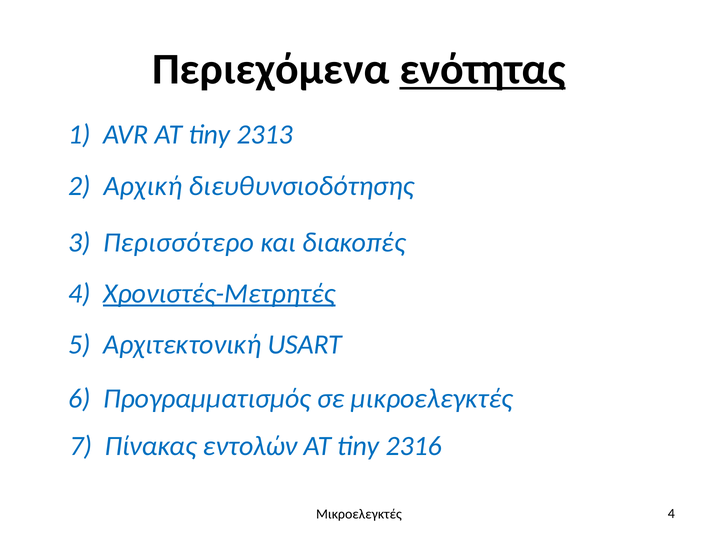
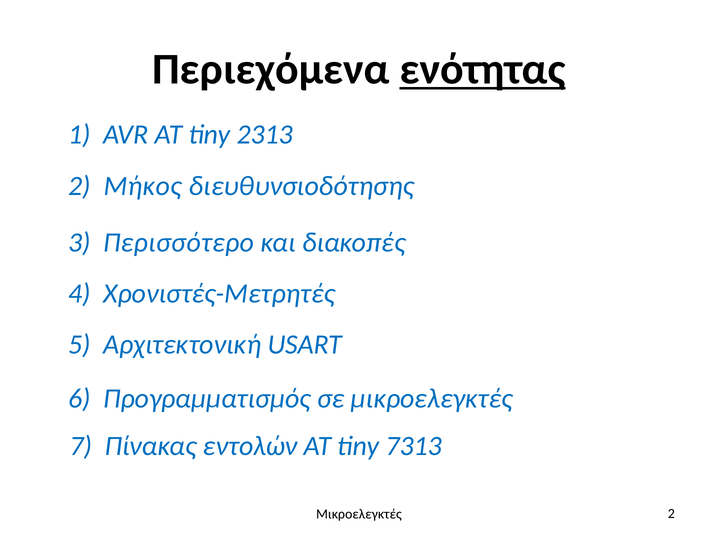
Αρχική: Αρχική -> Μήκος (143, 186)
Χρονιστές-Μετρητές underline: present -> none (219, 294)
2316: 2316 -> 7313 (414, 446)
Μικροελεγκτές 4: 4 -> 2 (671, 514)
